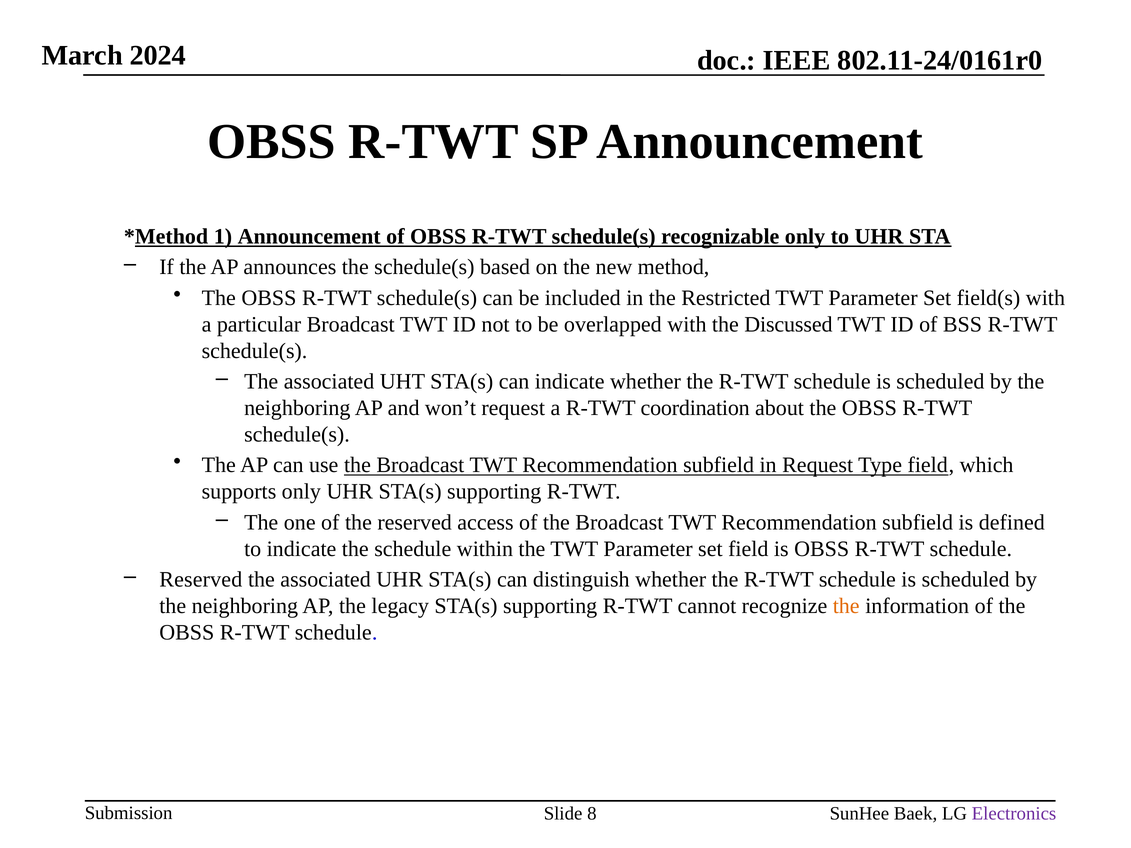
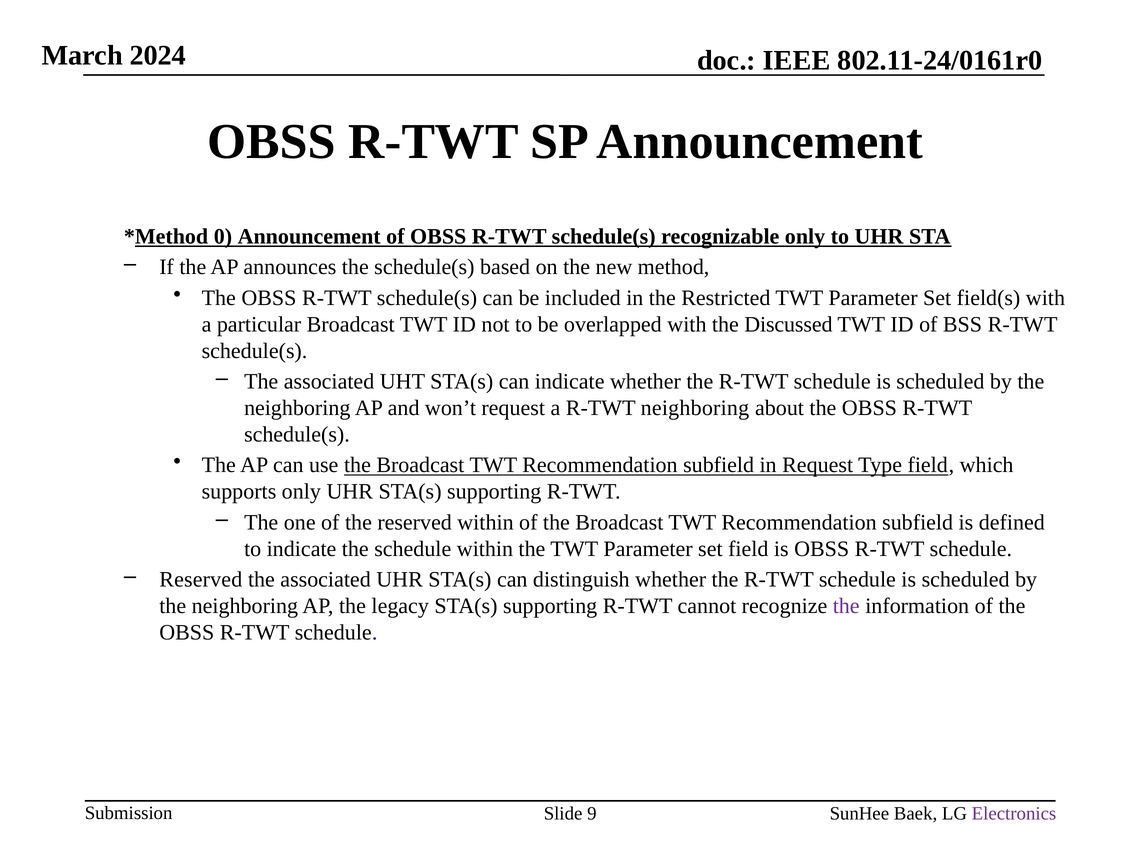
1: 1 -> 0 (223, 236)
R-TWT coordination: coordination -> neighboring (695, 408)
reserved access: access -> within (485, 523)
the colour: orange -> purple (846, 606)
8: 8 -> 9 (592, 814)
